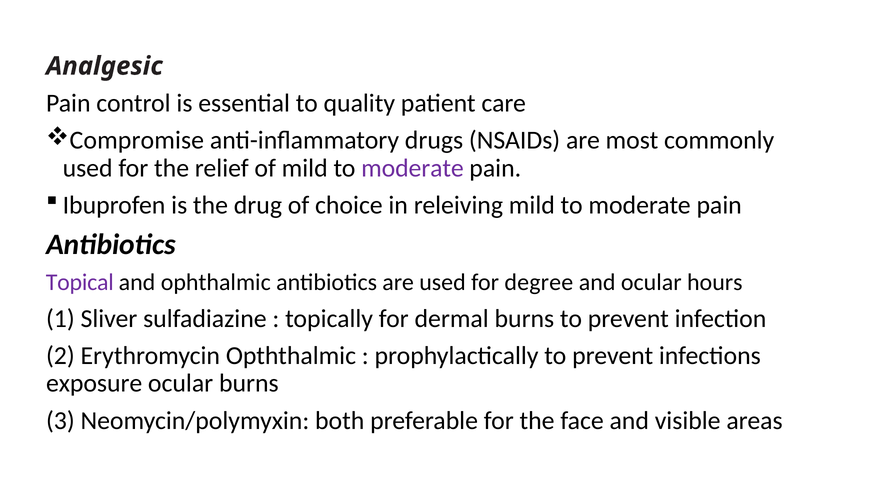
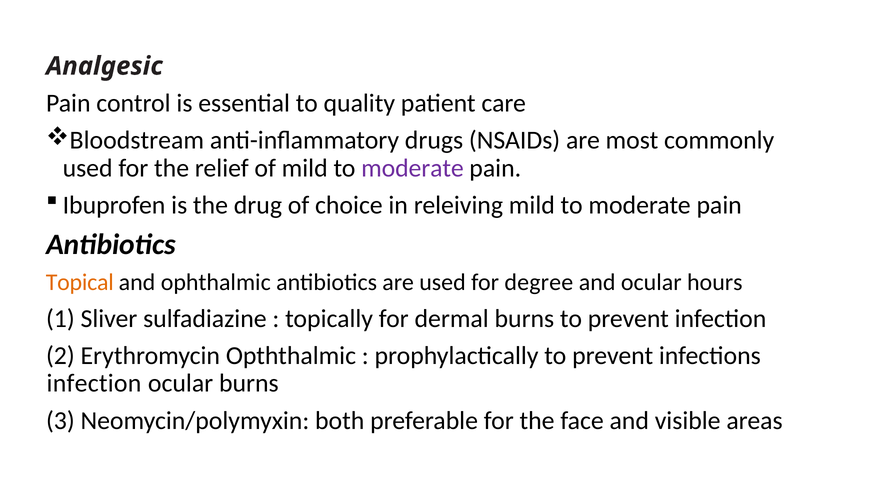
Compromise: Compromise -> Bloodstream (137, 140)
Topical colour: purple -> orange (80, 282)
exposure: exposure -> infection (94, 383)
